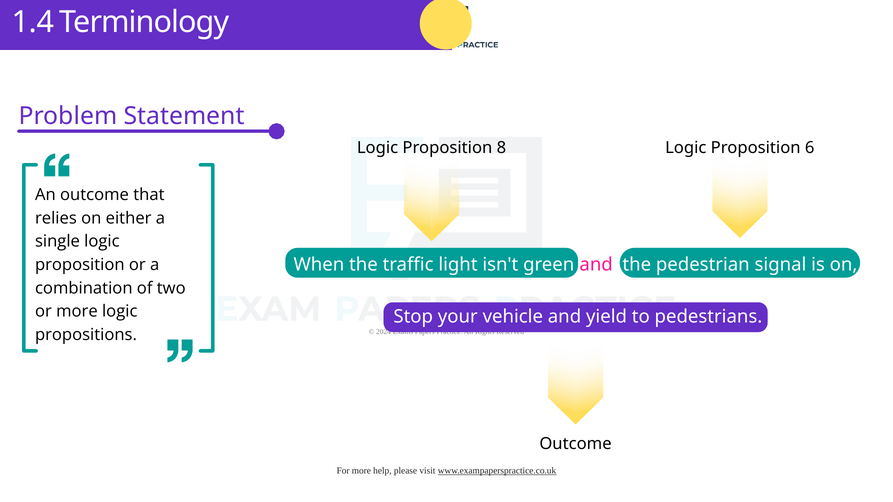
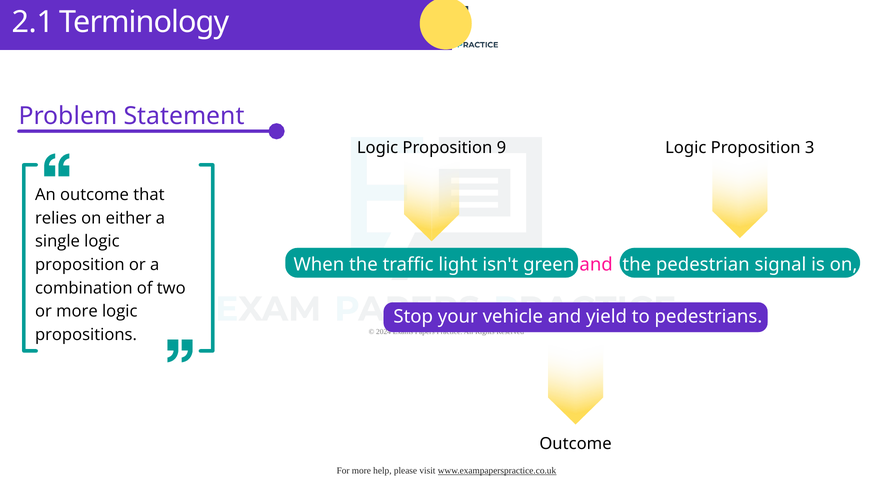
1.4: 1.4 -> 2.1 (33, 22)
8: 8 -> 9 (501, 148)
6: 6 -> 3 (810, 148)
